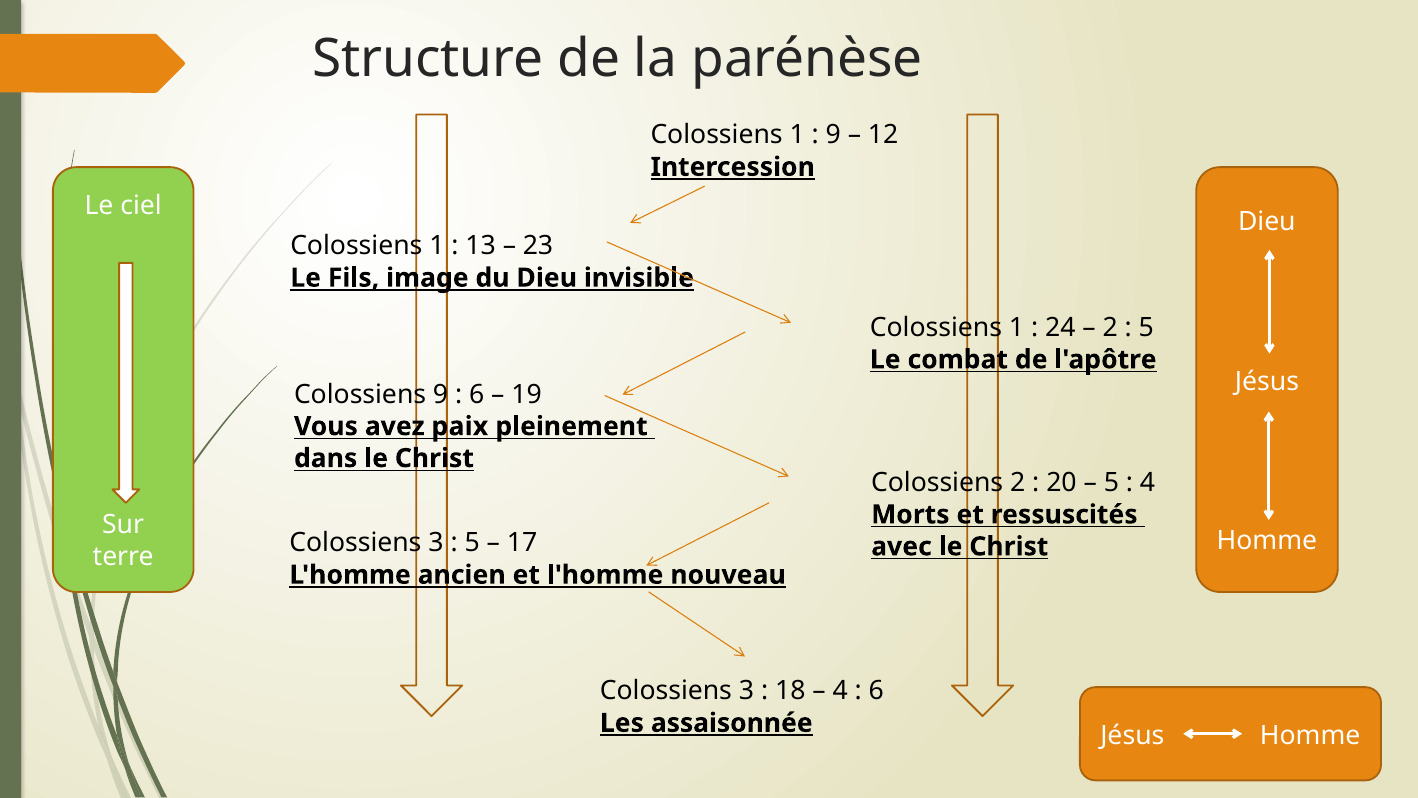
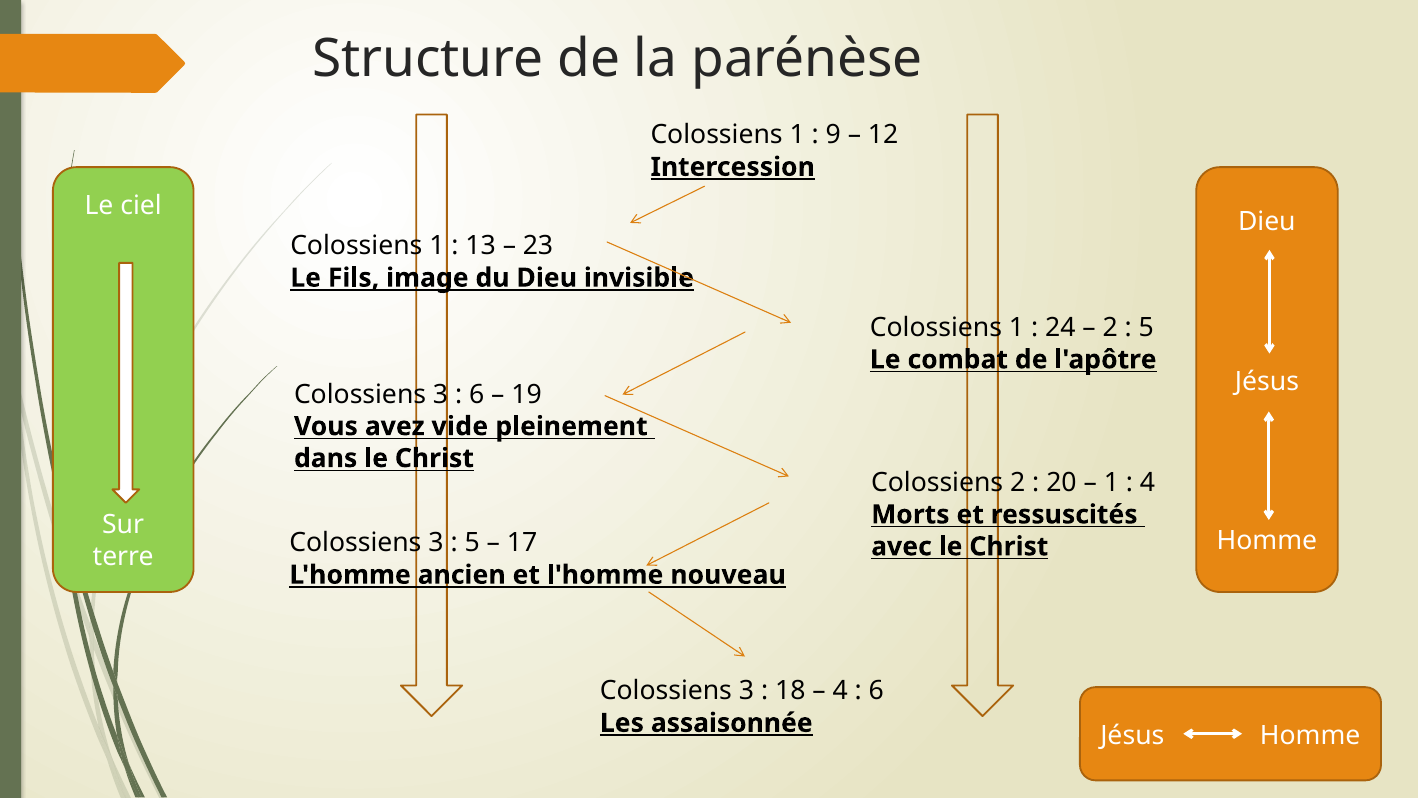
9: 9 -> 3 (441, 394)
paix: paix -> vide (460, 426)
5: 5 -> 1 (1111, 483)
